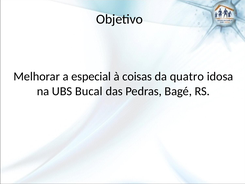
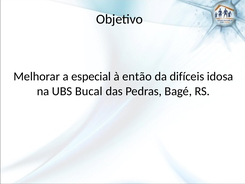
coisas: coisas -> então (137, 76)
quatro: quatro -> difíceis (187, 76)
